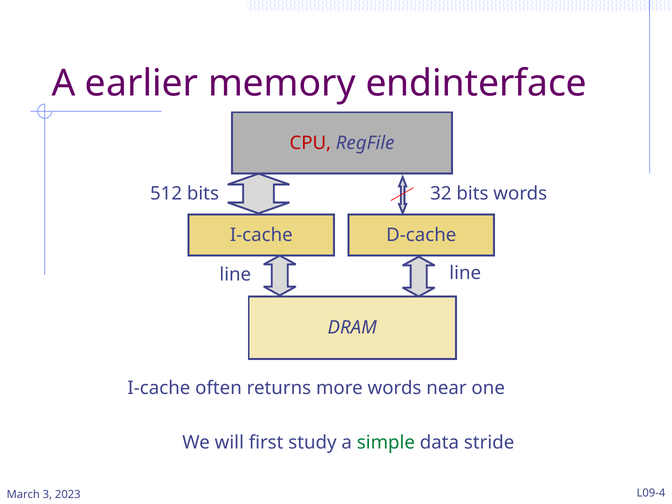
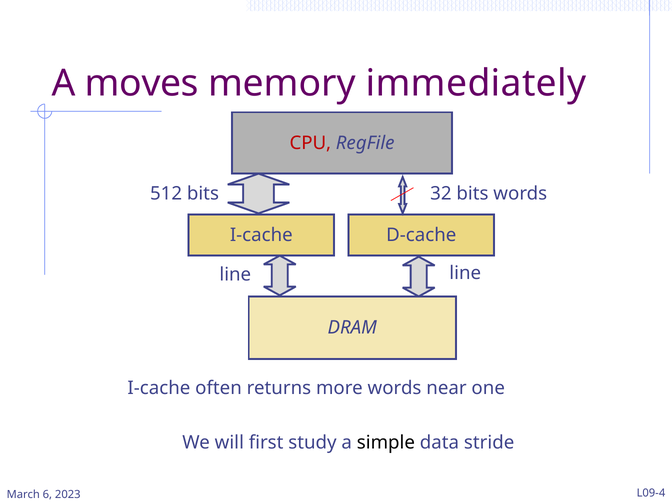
earlier: earlier -> moves (142, 83)
endinterface: endinterface -> immediately (476, 83)
simple colour: green -> black (386, 442)
3: 3 -> 6 (47, 495)
